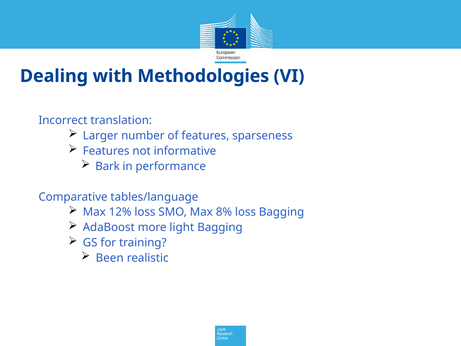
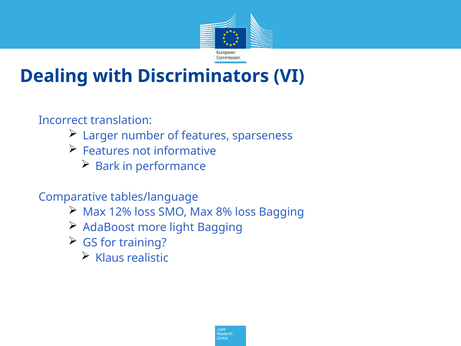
Methodologies: Methodologies -> Discriminators (203, 76)
Been: Been -> Klaus (110, 258)
